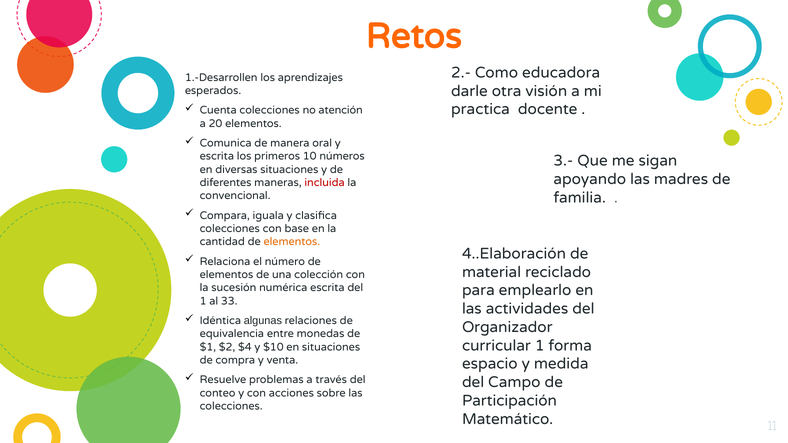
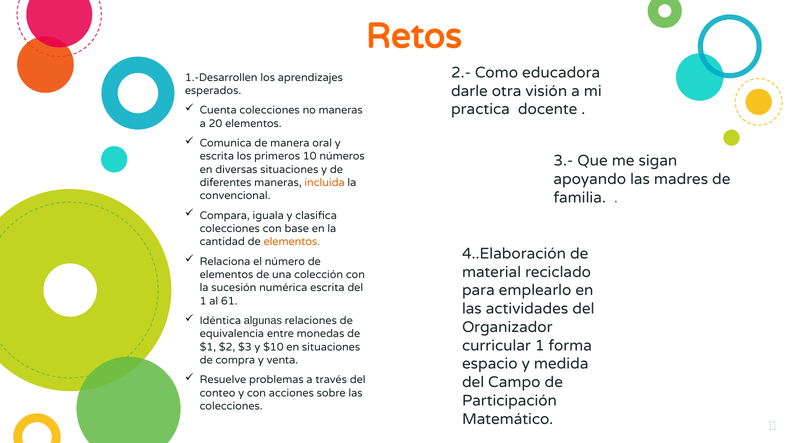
no atención: atención -> maneras (341, 110)
incluida colour: red -> orange (325, 183)
33: 33 -> 61 (229, 301)
$4: $4 -> $3 (245, 347)
